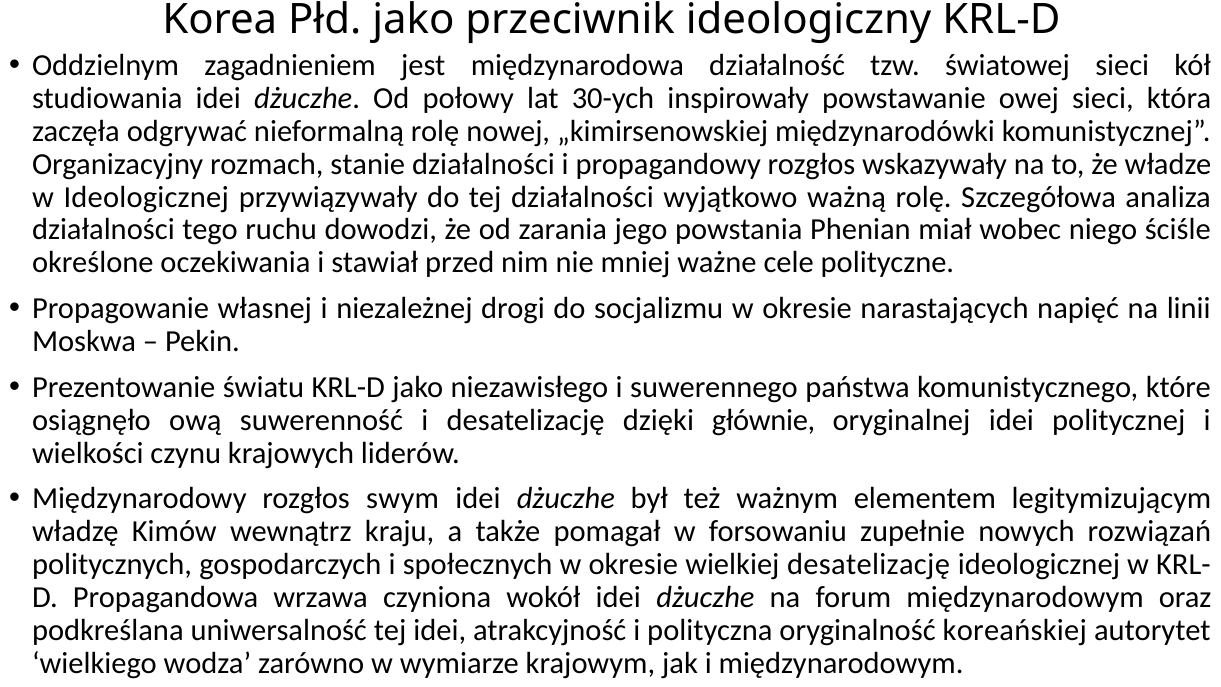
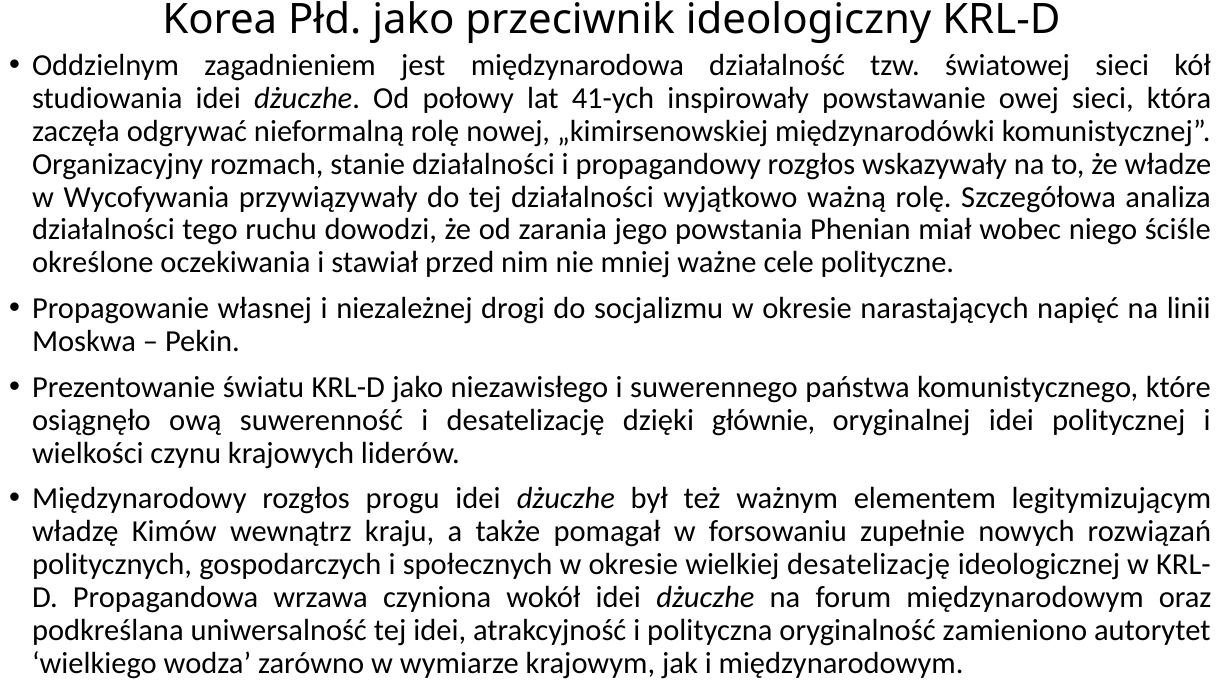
30-ych: 30-ych -> 41-ych (613, 98)
w Ideologicznej: Ideologicznej -> Wycofywania (146, 197)
swym: swym -> progu (403, 499)
koreańskiej: koreańskiej -> zamieniono (1015, 630)
